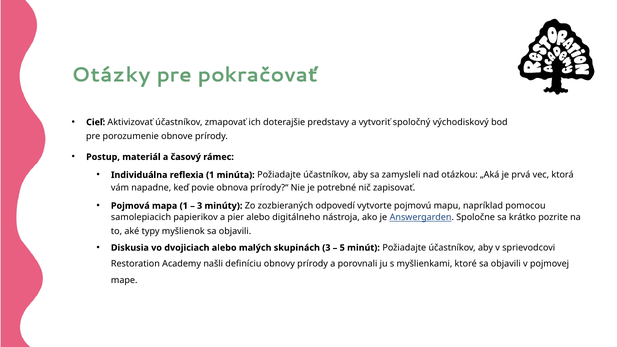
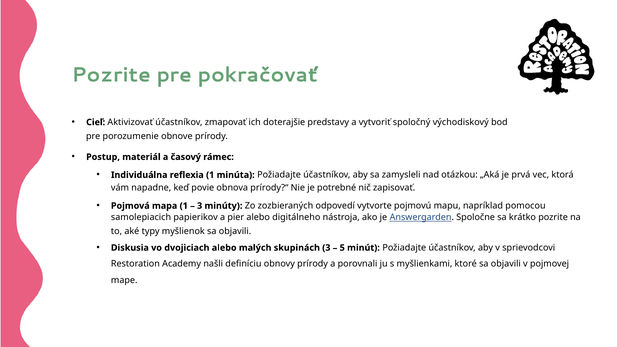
Otázky: Otázky -> Pozrite (111, 75)
